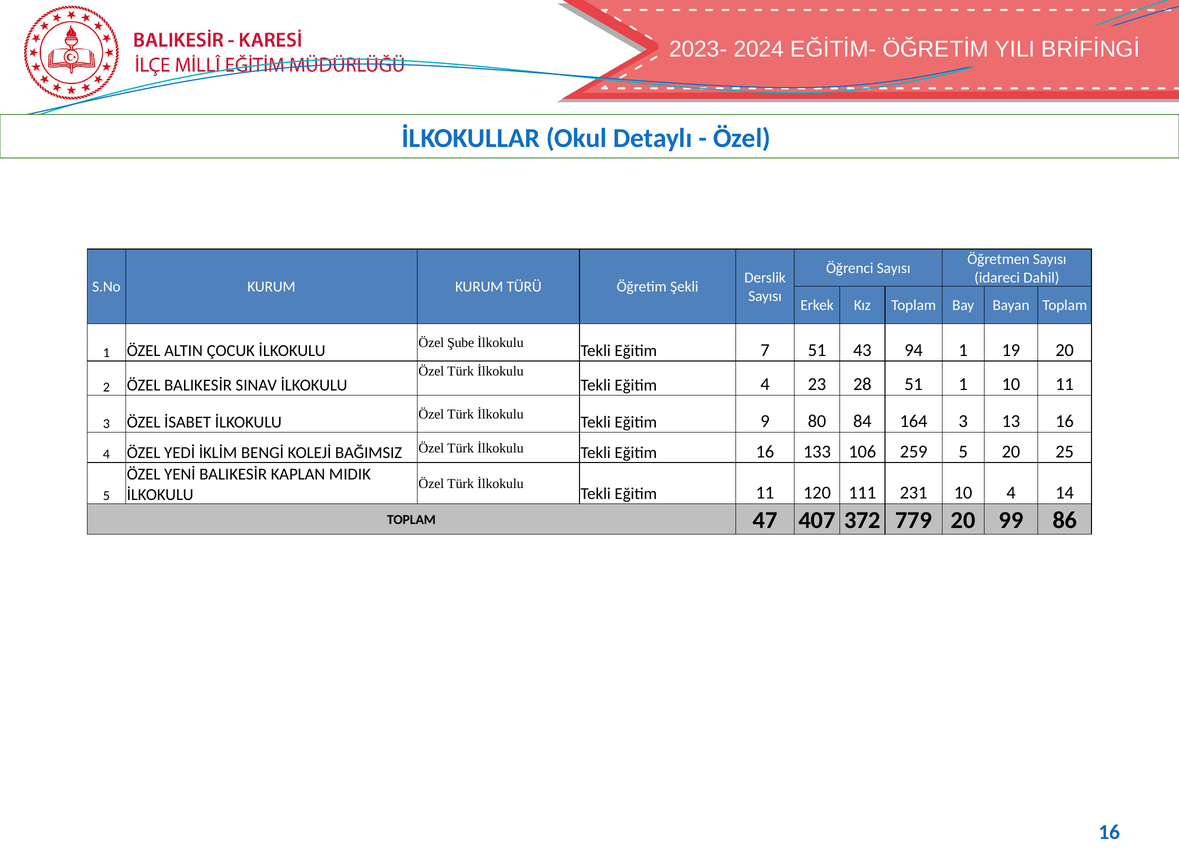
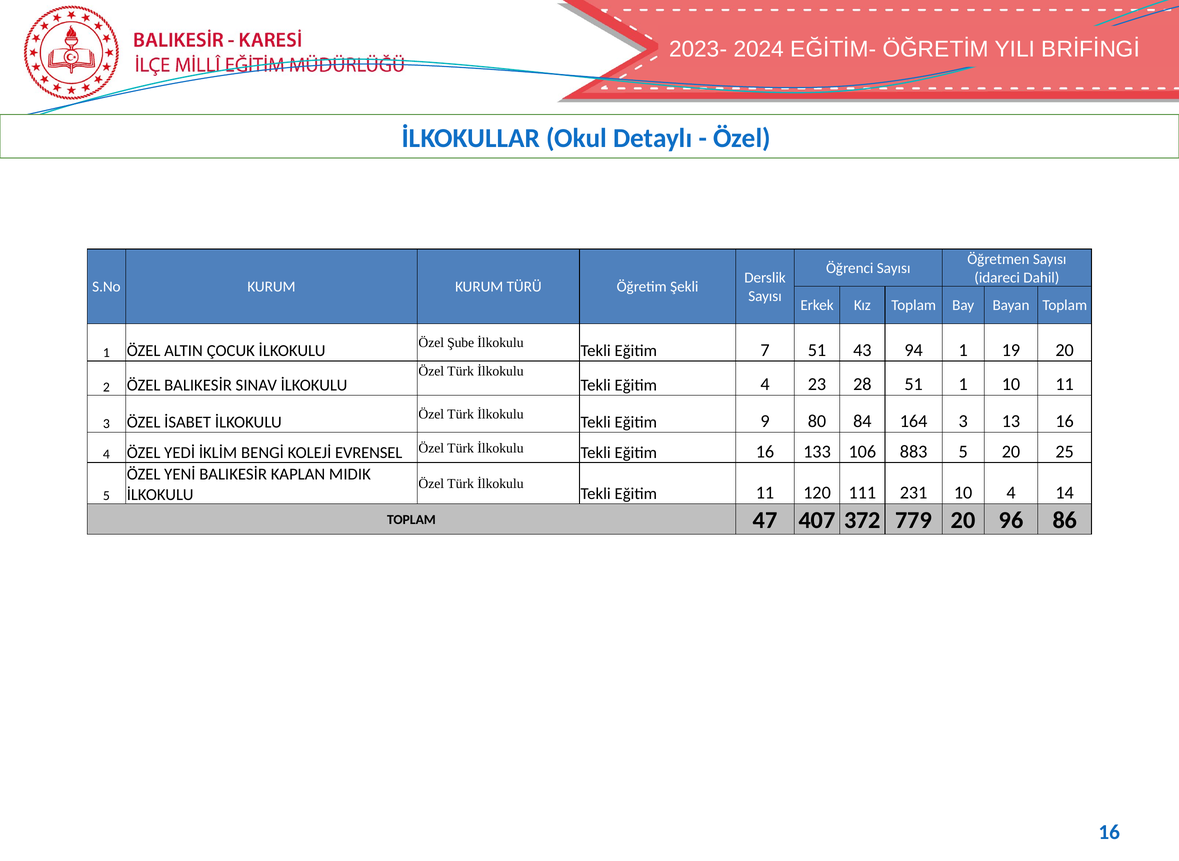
BAĞIMSIZ: BAĞIMSIZ -> EVRENSEL (369, 452)
259: 259 -> 883 (914, 451)
99: 99 -> 96 (1011, 520)
